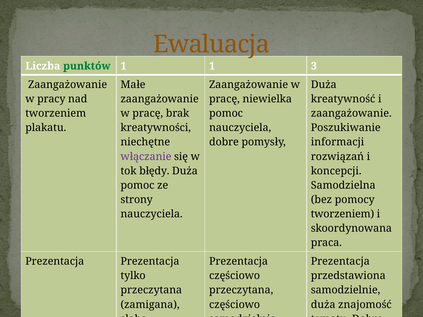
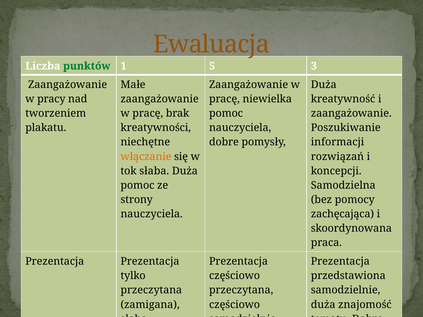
1 1: 1 -> 5 (212, 66)
włączanie colour: purple -> orange (146, 157)
tok błędy: błędy -> słaba (154, 171)
tworzeniem: tworzeniem -> zachęcająca (342, 214)
